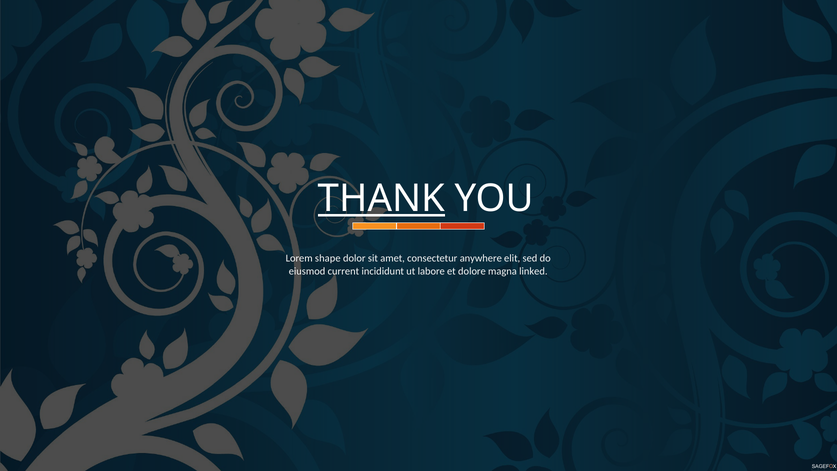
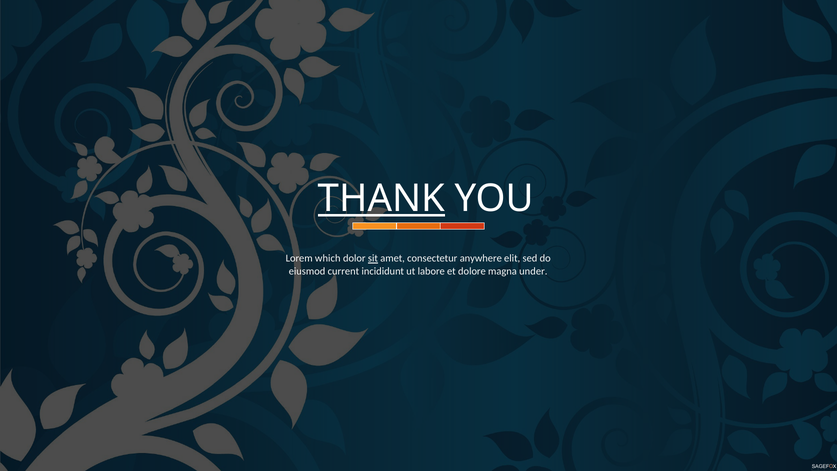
shape: shape -> which (328, 258)
sit underline: none -> present (373, 258)
linked: linked -> under (533, 271)
